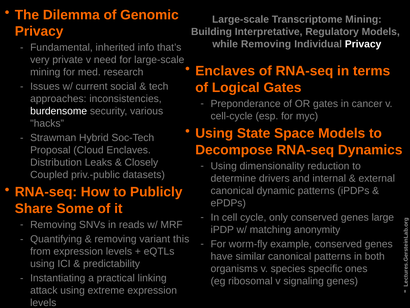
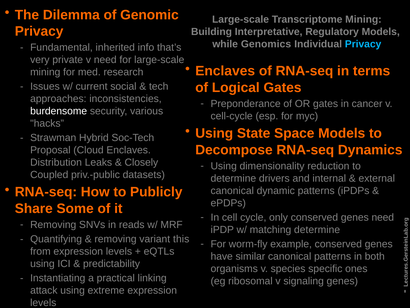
while Removing: Removing -> Genomics (266, 44)
Privacy colour: white -> light blue (363, 44)
genes large: large -> need (383, 217)
matching anonymity: anonymity -> determine (317, 229)
